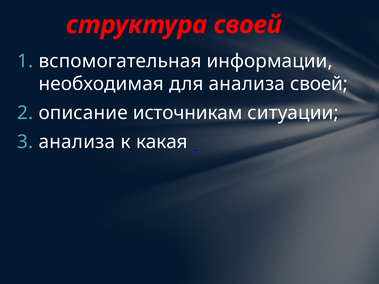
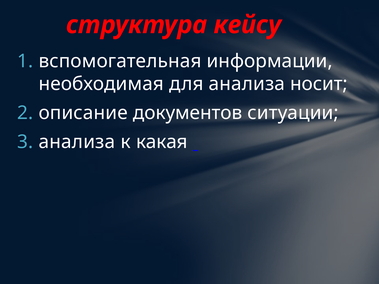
структура своей: своей -> кейсу (248, 25)
анализа своей: своей -> носит (319, 84)
источникам: источникам -> документов (188, 113)
